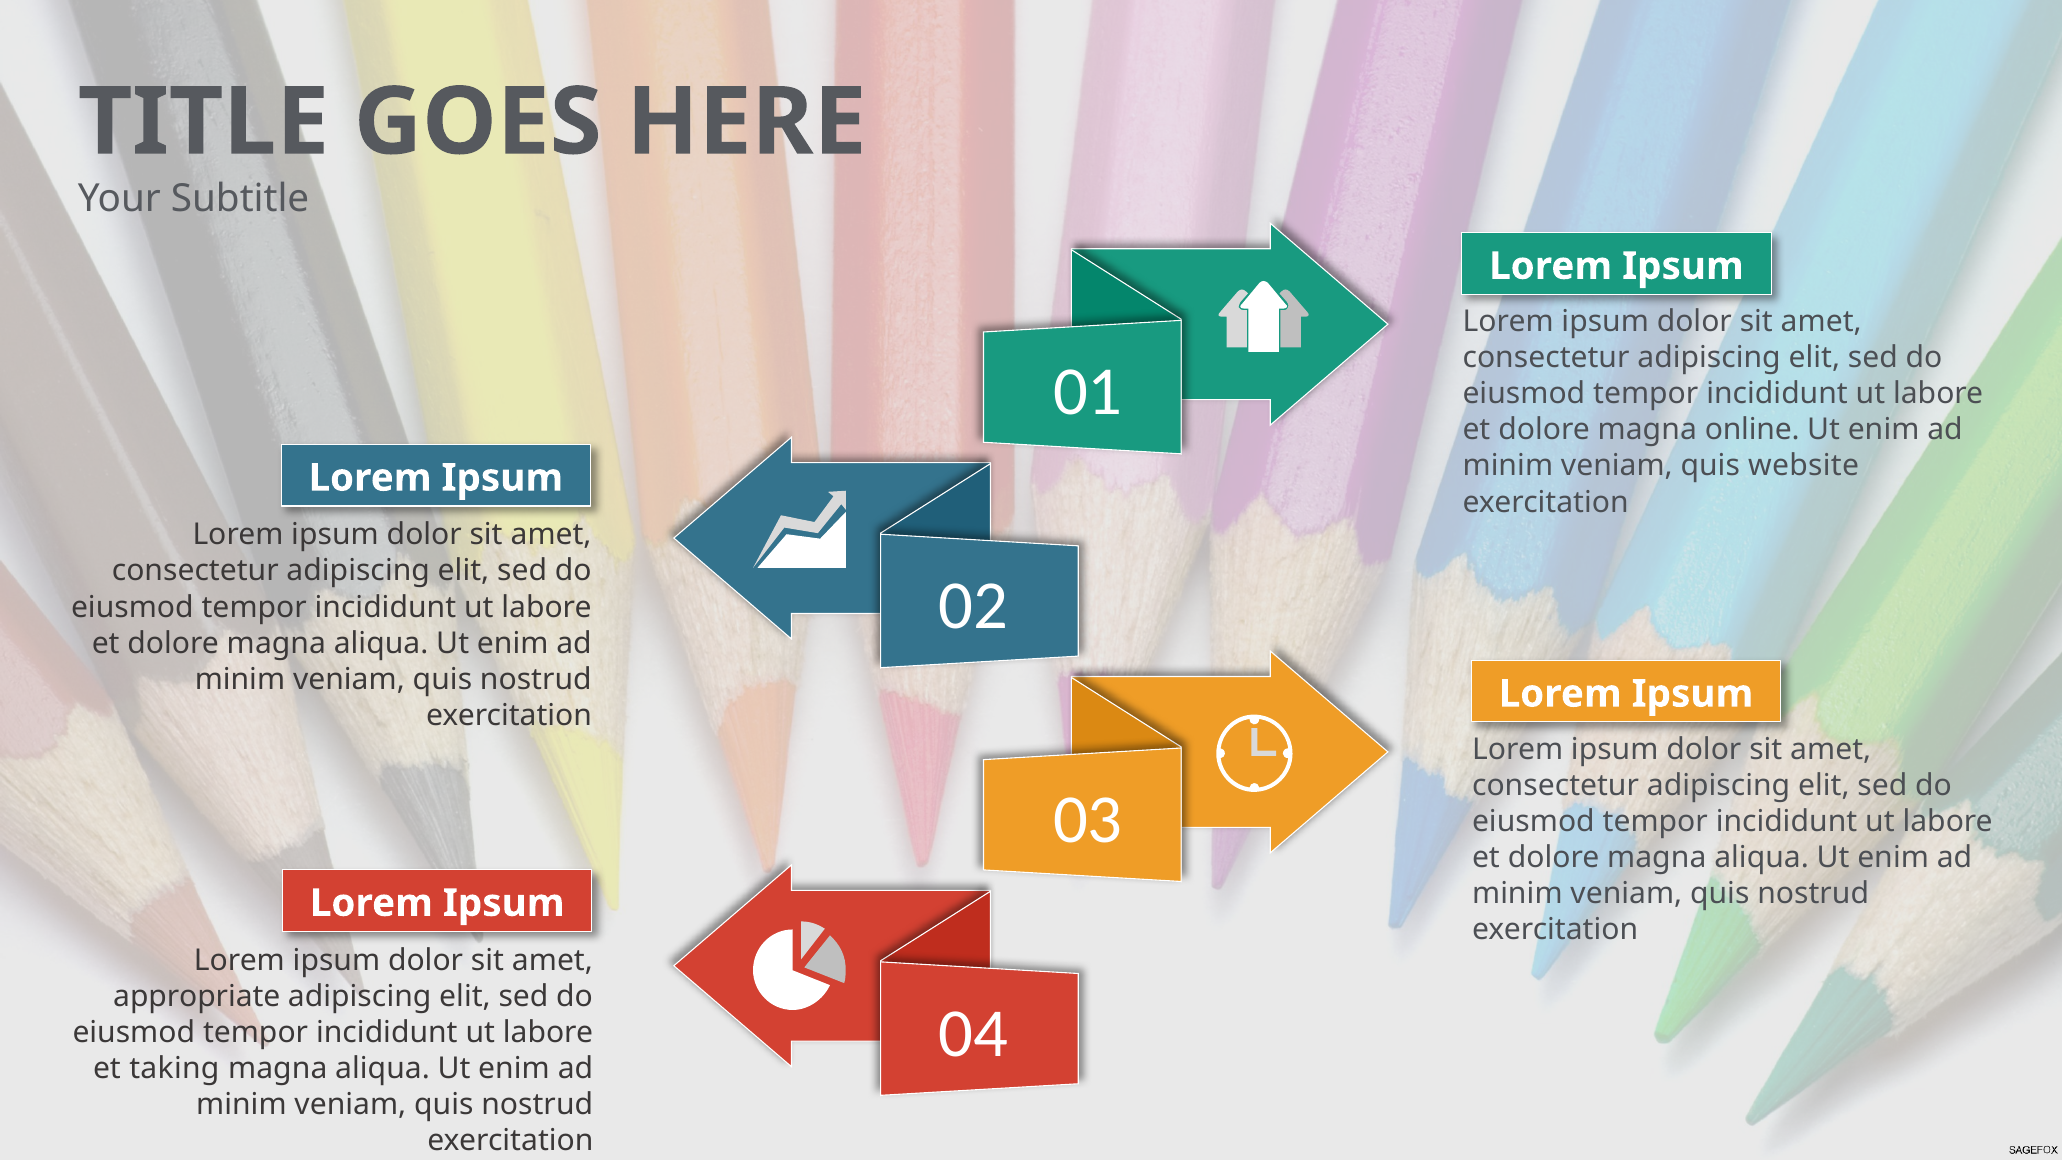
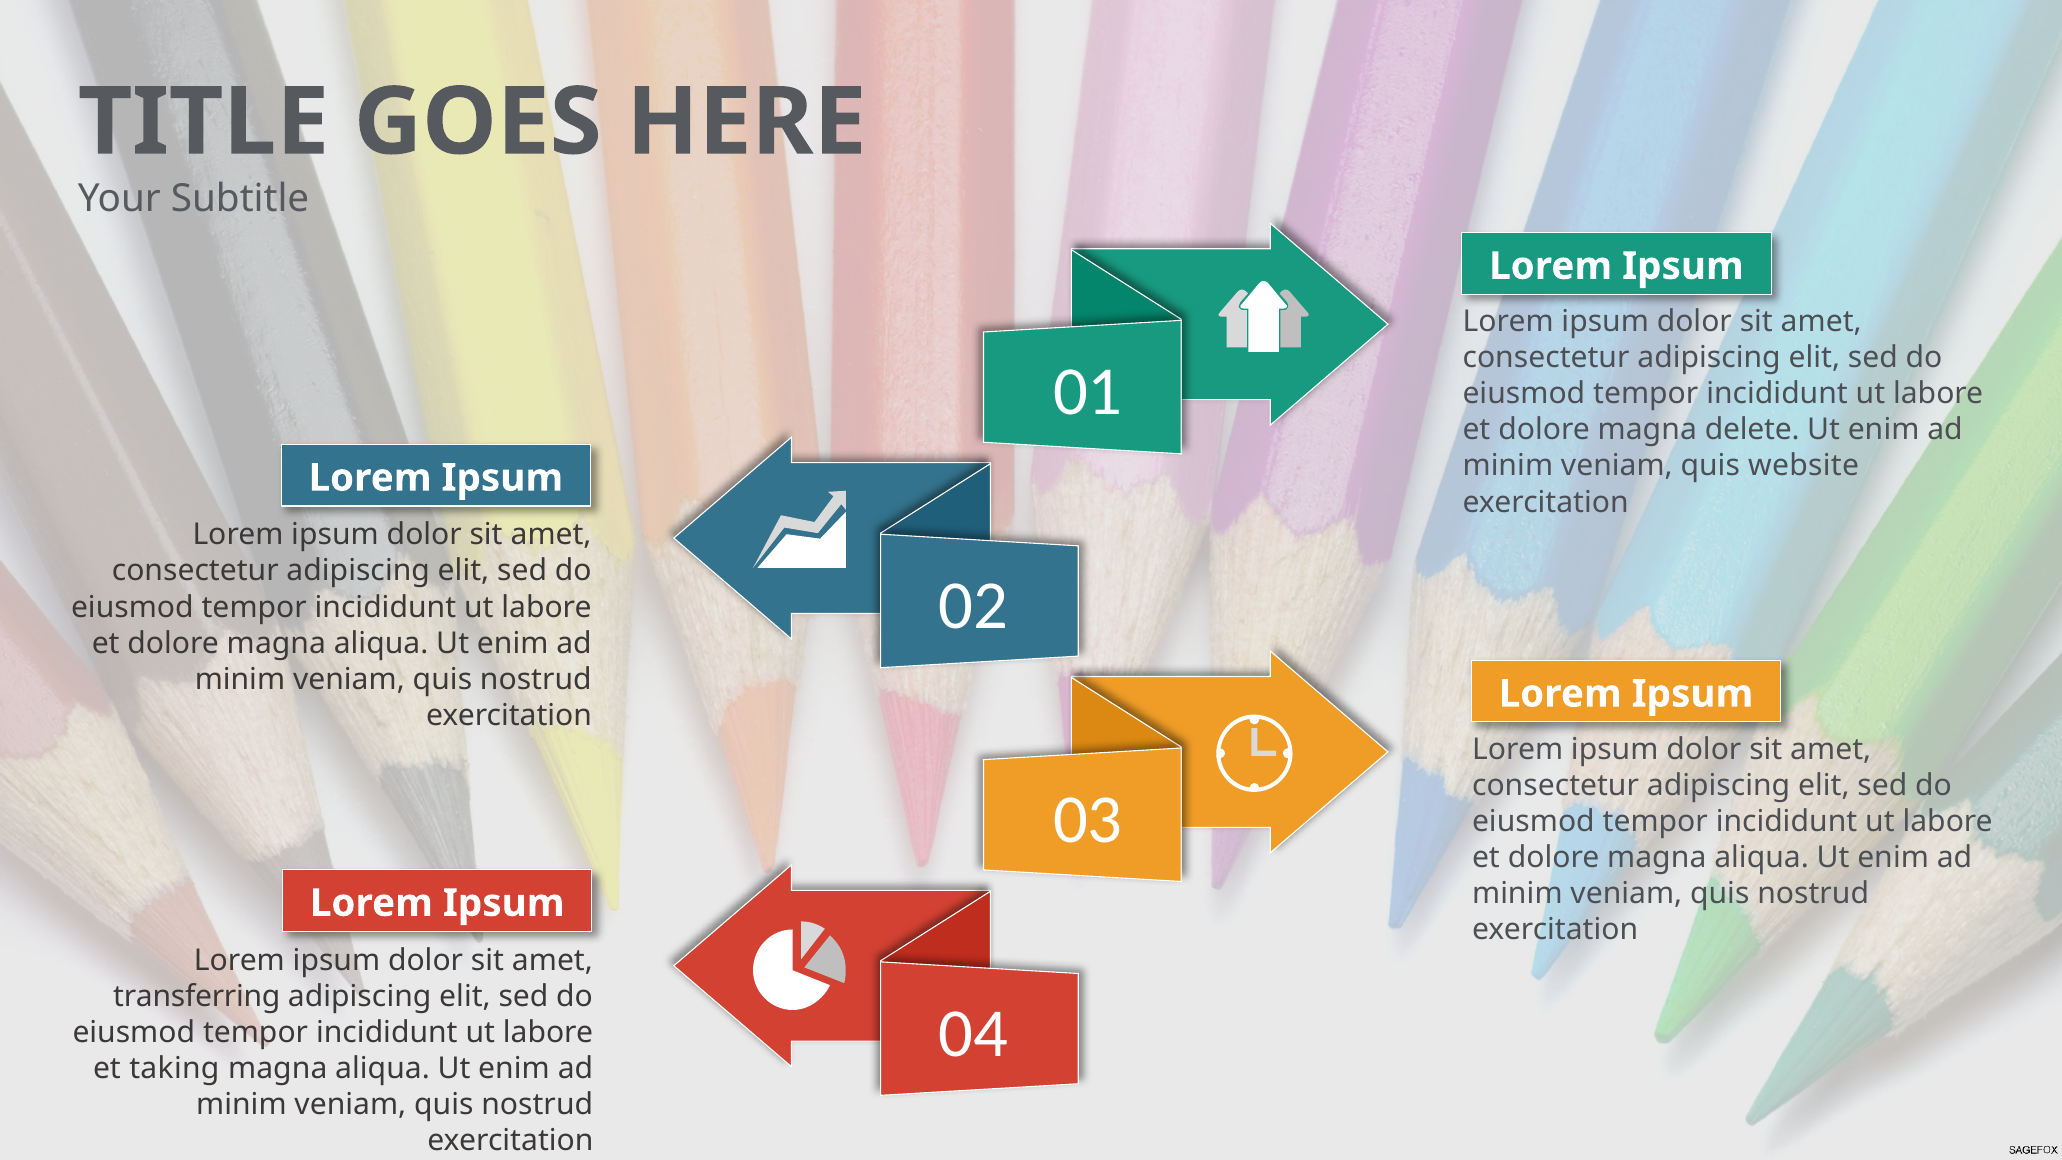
online: online -> delete (1752, 430)
appropriate: appropriate -> transferring (197, 996)
